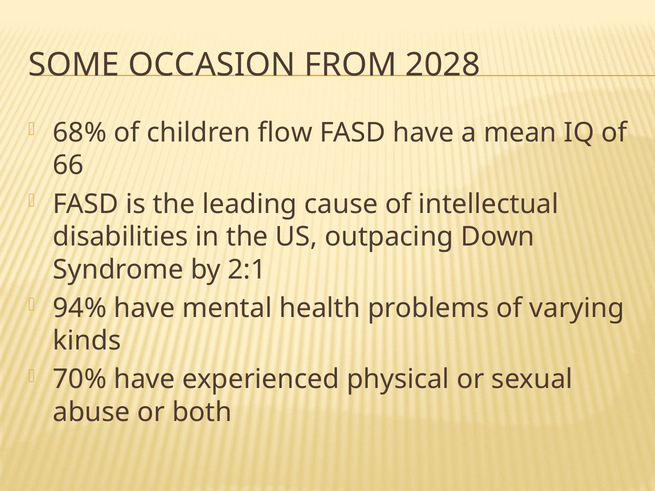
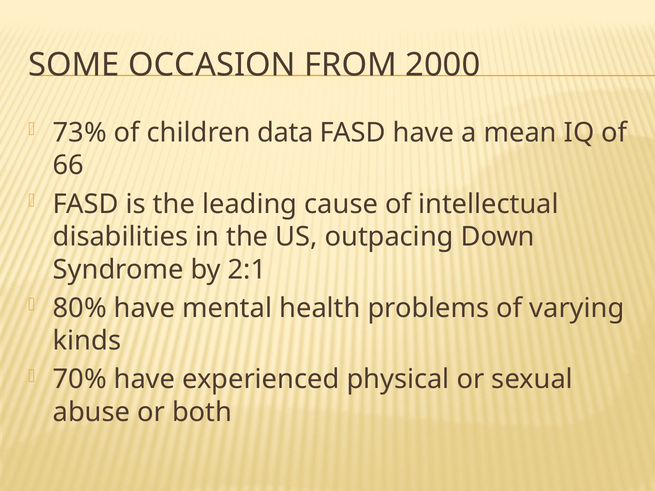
2028: 2028 -> 2000 (443, 65)
68%: 68% -> 73% (80, 133)
flow: flow -> data (285, 133)
94%: 94% -> 80% (80, 308)
